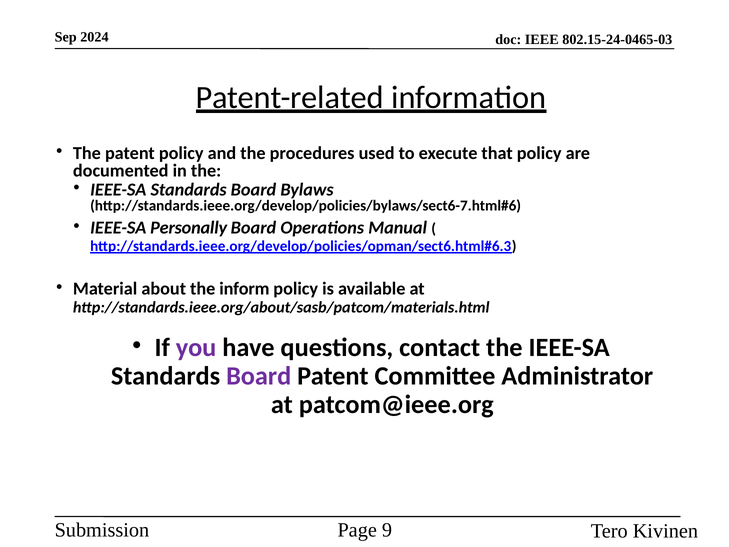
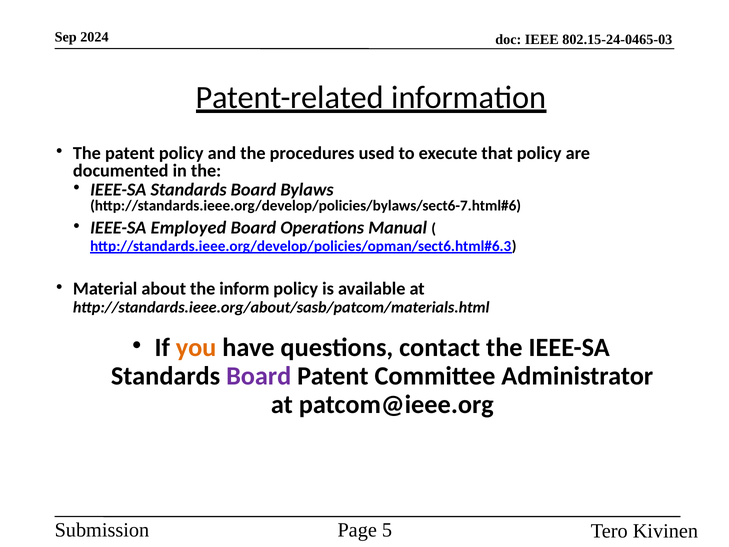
Personally: Personally -> Employed (188, 228)
you colour: purple -> orange (196, 347)
9: 9 -> 5 (387, 530)
